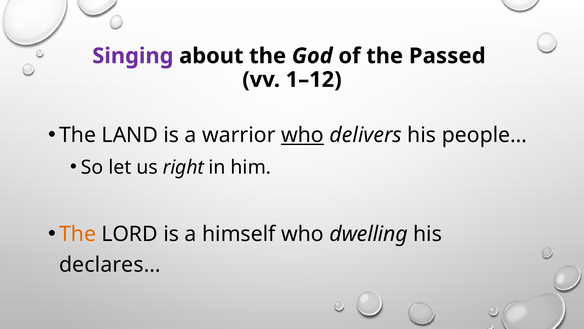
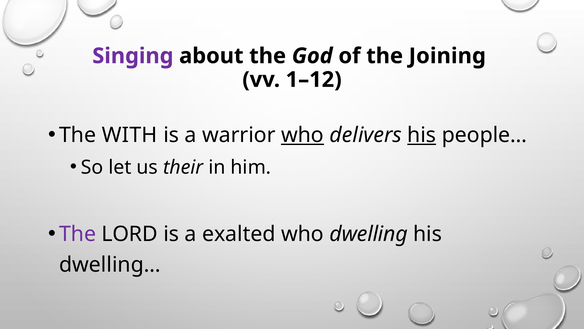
Passed: Passed -> Joining (447, 56)
LAND: LAND -> WITH (130, 135)
his underline: none -> present (422, 135)
right: right -> their (183, 167)
The colour: orange -> purple (78, 234)
himself: himself -> exalted (239, 234)
declares…: declares… -> dwelling… (110, 264)
